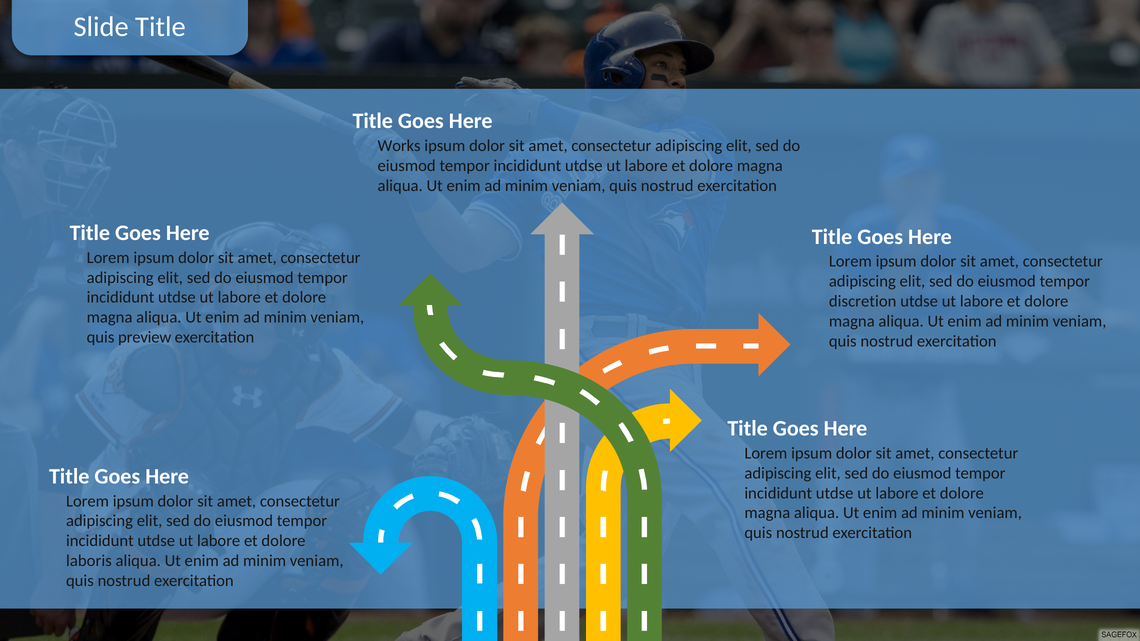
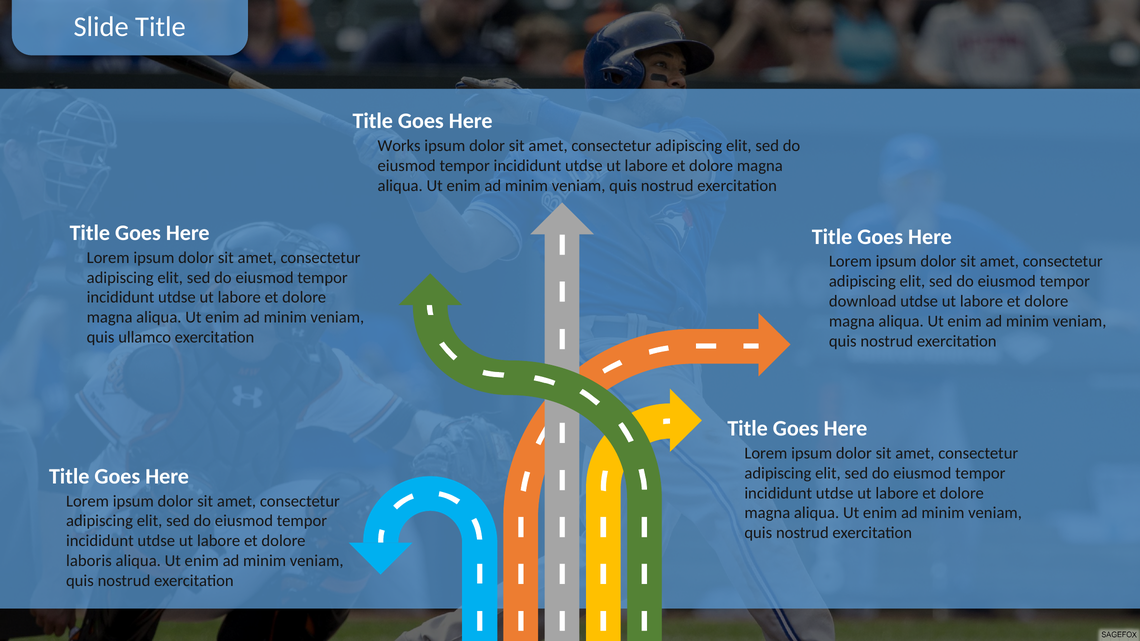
discretion: discretion -> download (863, 302)
preview: preview -> ullamco (145, 338)
